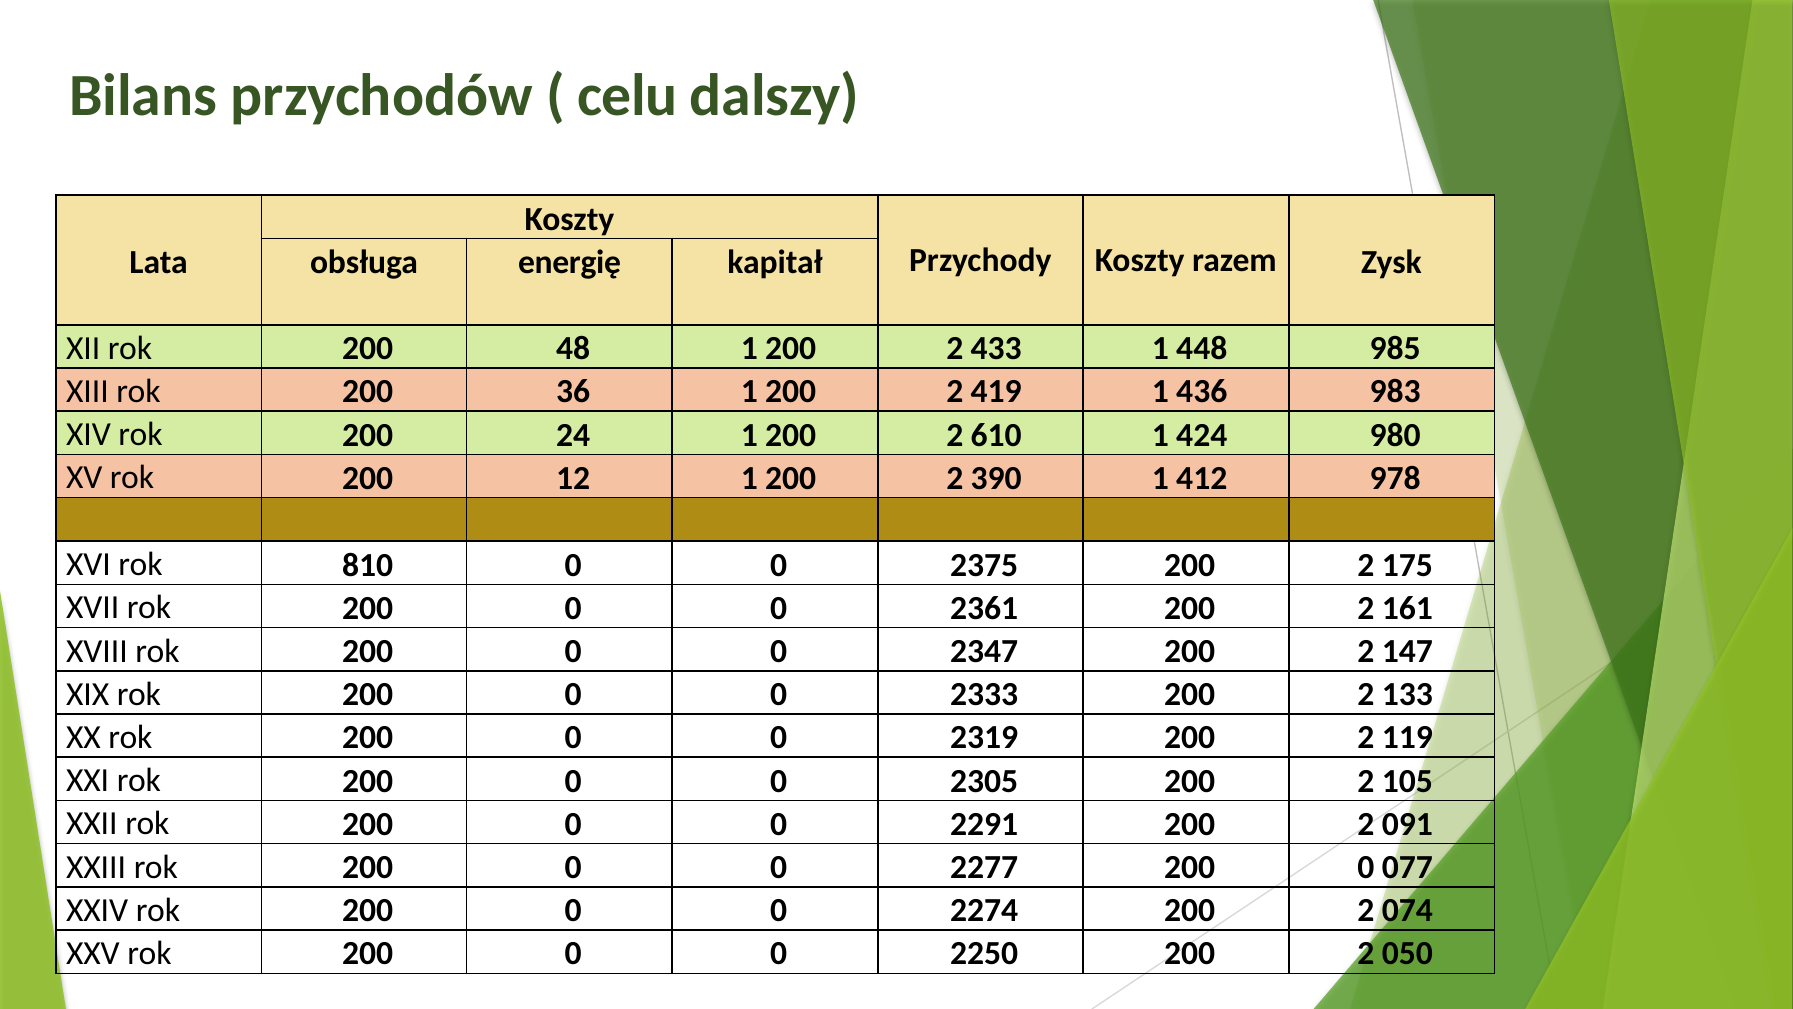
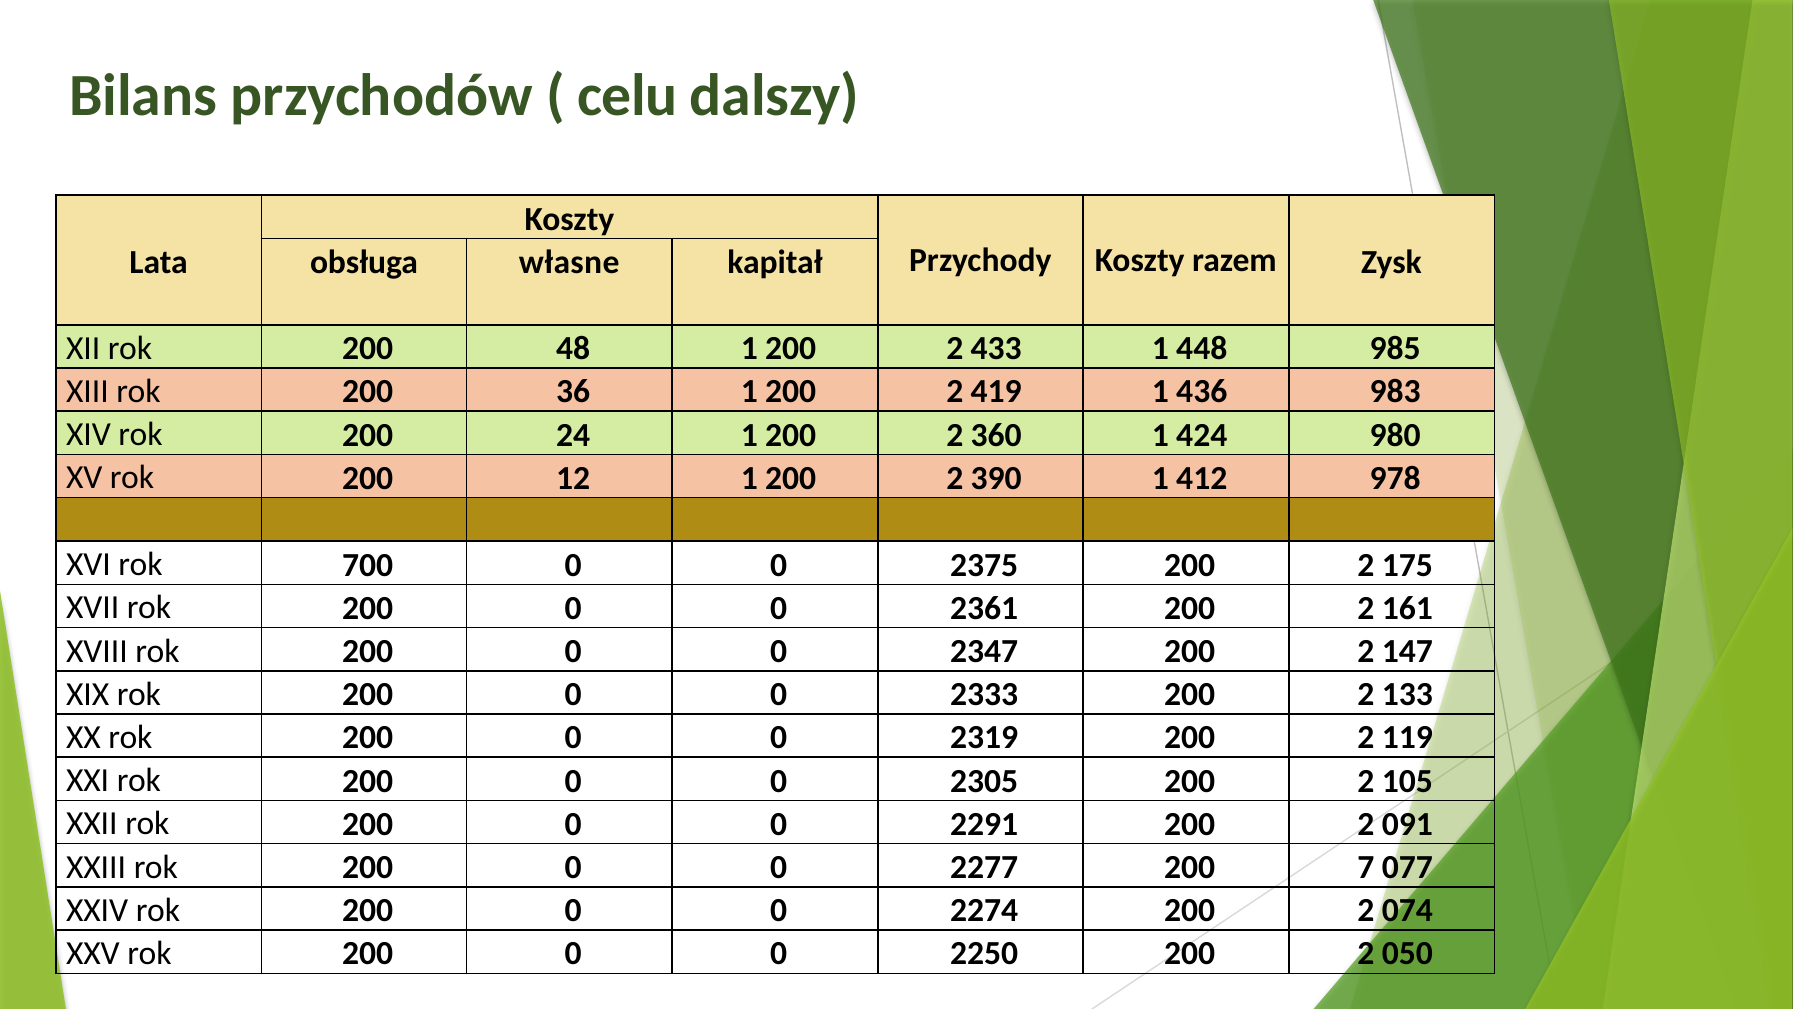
energię: energię -> własne (569, 262)
610: 610 -> 360 (996, 435)
810: 810 -> 700 (368, 565)
2277 200 0: 0 -> 7 (1366, 867)
